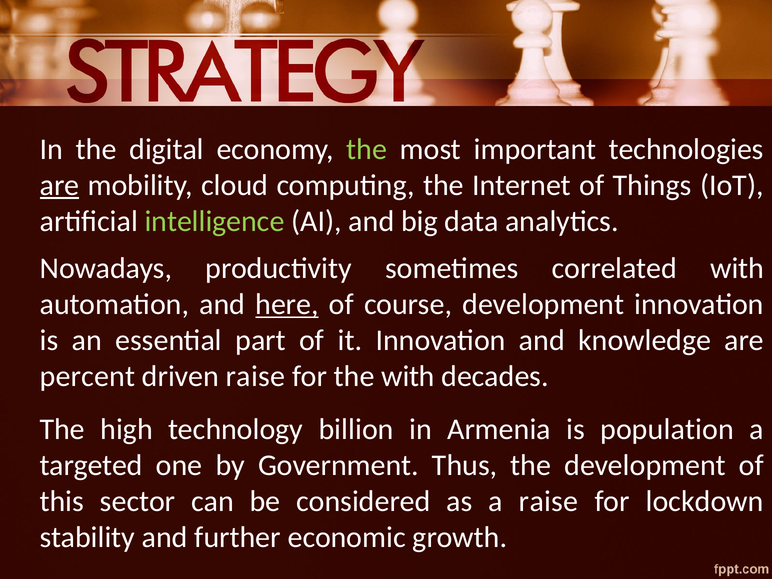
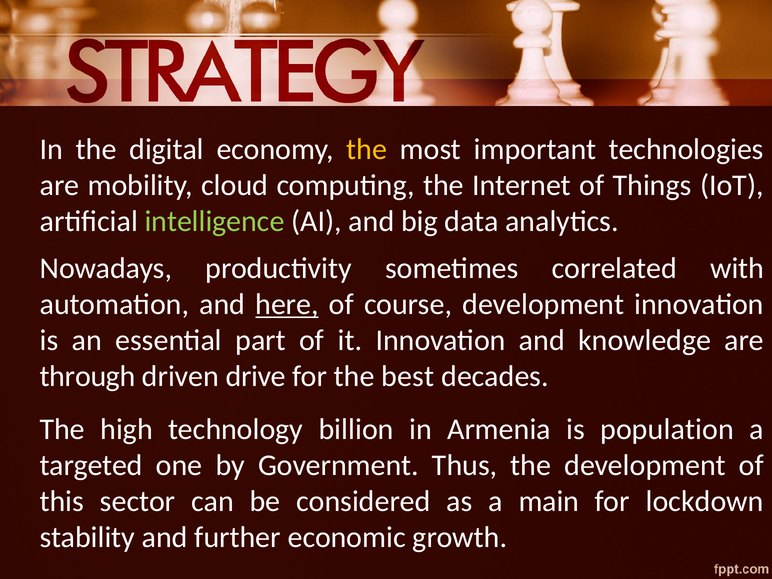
the colour: light green -> yellow (367, 149)
are underline: present -> none (60, 185)
percent: percent -> through (88, 376)
driven raise: raise -> drive (256, 376)
the with: with -> best (408, 376)
a raise: raise -> main (549, 501)
